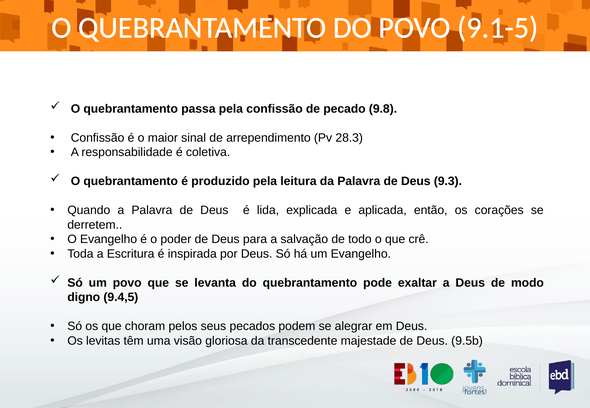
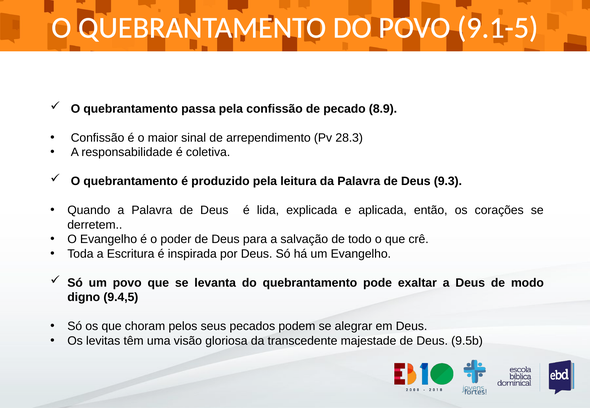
9.8: 9.8 -> 8.9 (383, 109)
